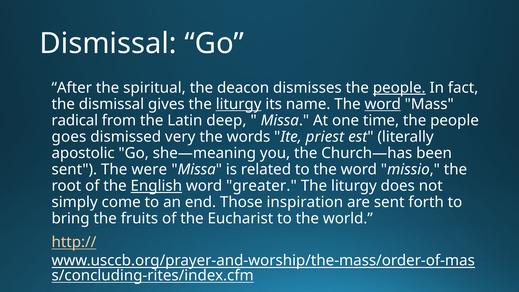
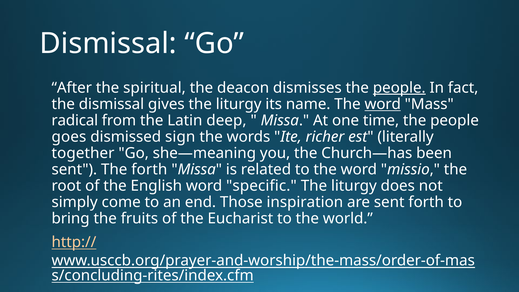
liturgy underline: present -> none (239, 104)
very: very -> sign (180, 137)
priest: priest -> richer (325, 137)
apostolic: apostolic -> together (83, 153)
The were: were -> forth (149, 170)
English underline: present -> none (156, 186)
greater: greater -> specific (261, 186)
